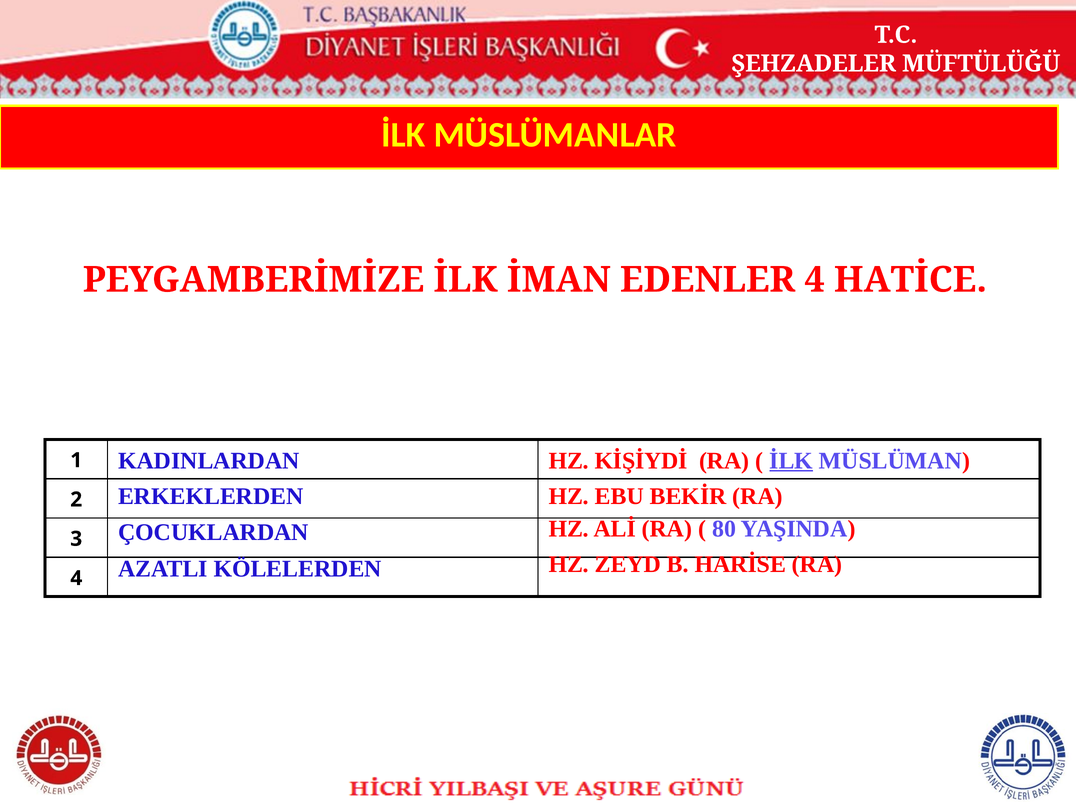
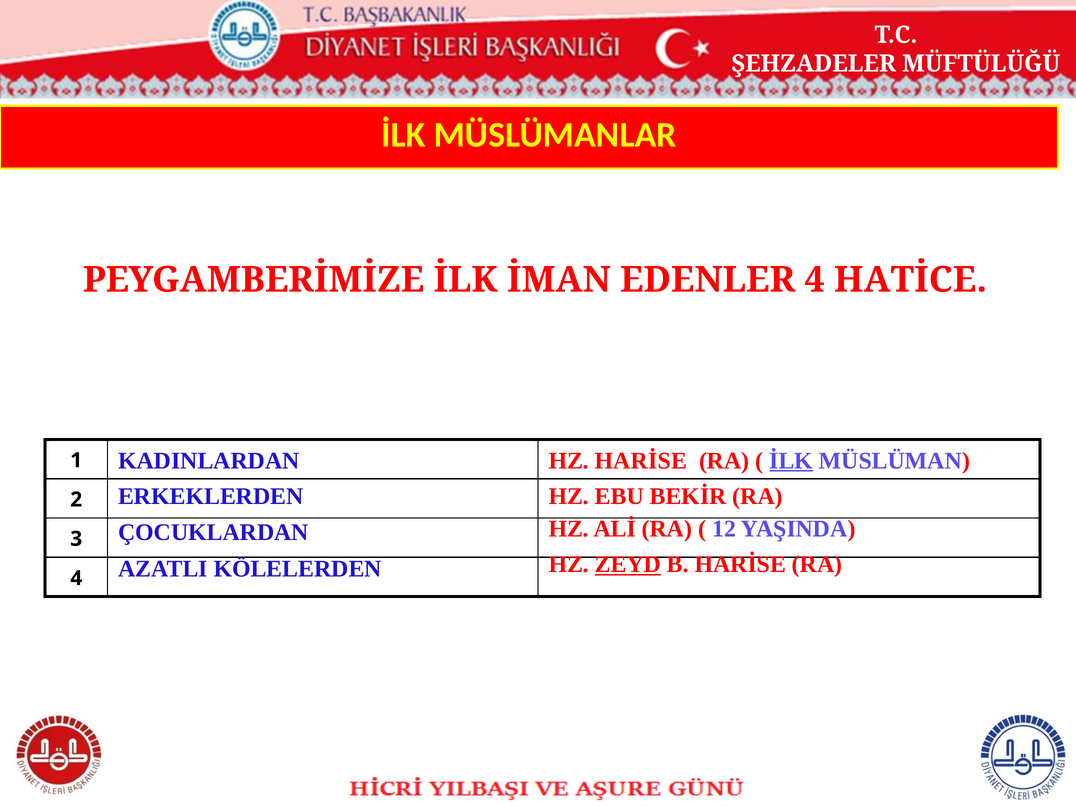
HZ KİŞİYDİ: KİŞİYDİ -> HARİSE (641, 461)
80: 80 -> 12 (724, 529)
ZEYD underline: none -> present (628, 565)
